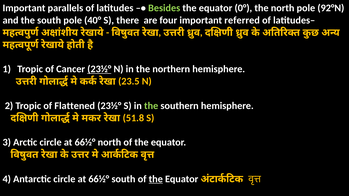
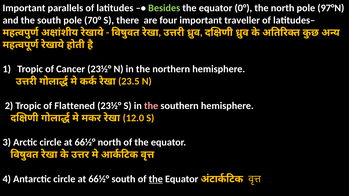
92°N: 92°N -> 97°N (331, 8)
40°: 40° -> 70° (93, 20)
referred: referred -> traveller (242, 20)
23½° underline: present -> none (99, 69)
the colour: light green -> pink (151, 106)
51.8: 51.8 -> 12.0 (133, 118)
